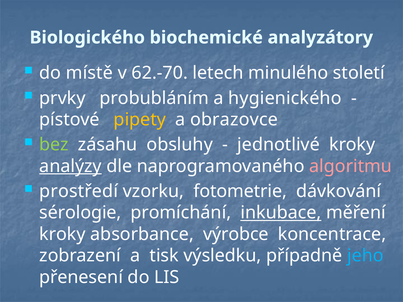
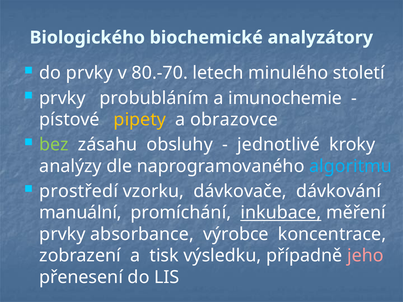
do místě: místě -> prvky (89, 73)
62.-70: 62.-70 -> 80.-70 (160, 73)
hygienického: hygienického -> imunochemie (285, 98)
analýzy underline: present -> none (71, 166)
algoritmu colour: pink -> light blue (351, 166)
fotometrie: fotometrie -> dávkovače (240, 191)
sérologie: sérologie -> manuální (80, 213)
kroky: kroky -> prvky (62, 234)
jeho colour: light blue -> pink (365, 256)
